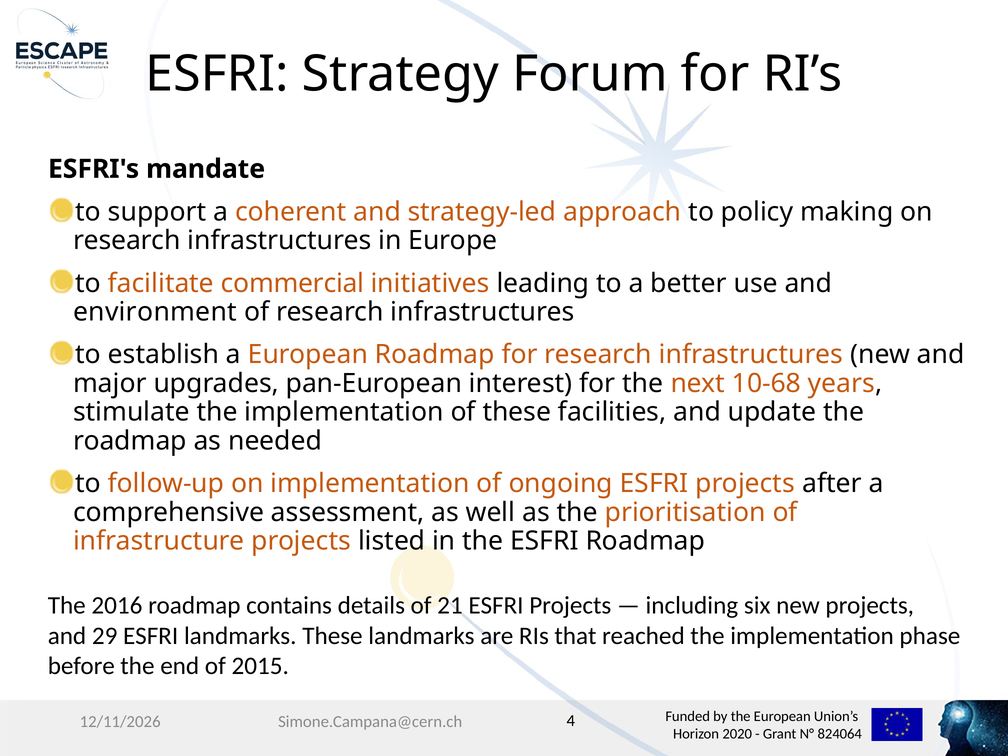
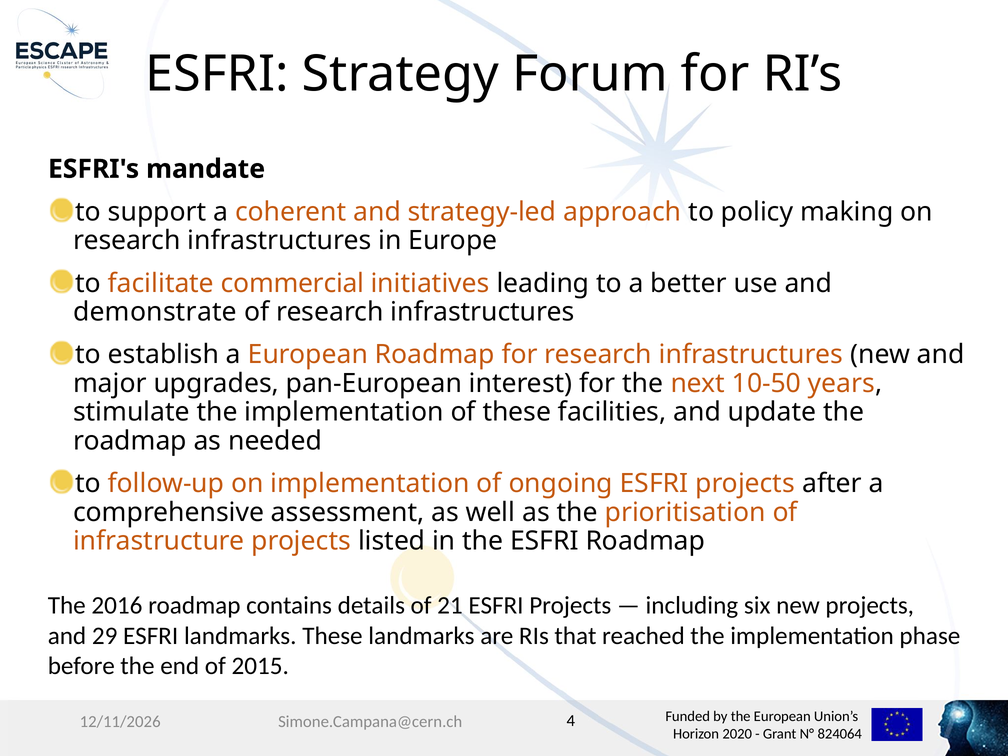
environment: environment -> demonstrate (155, 312)
10-68: 10-68 -> 10-50 (766, 383)
